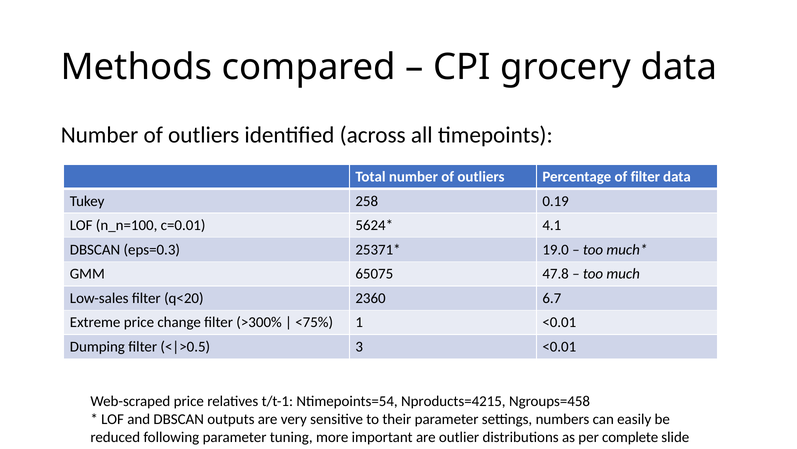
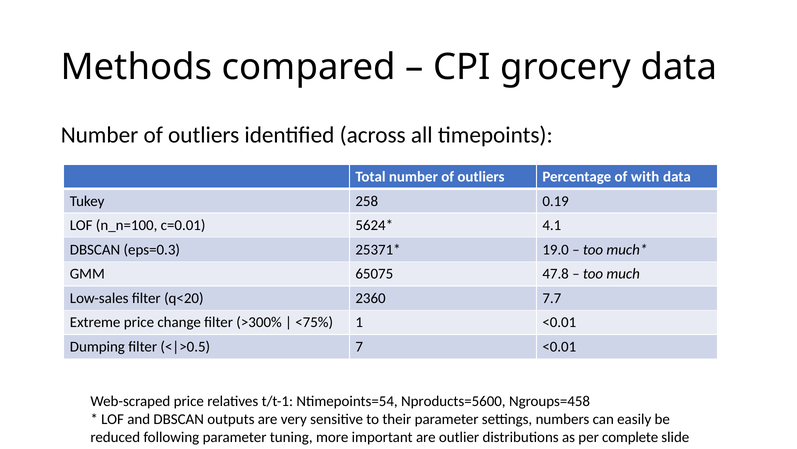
of filter: filter -> with (645, 177)
6.7: 6.7 -> 7.7 (552, 298)
3: 3 -> 7 (359, 346)
Nproducts=4215: Nproducts=4215 -> Nproducts=5600 (453, 401)
